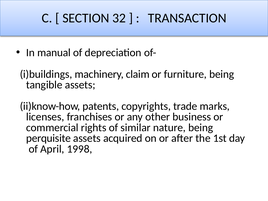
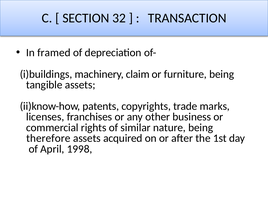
manual: manual -> framed (54, 53)
perquisite: perquisite -> therefore (48, 138)
